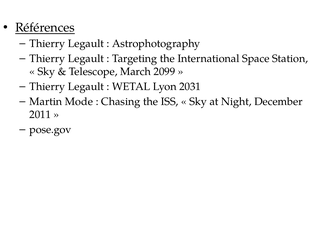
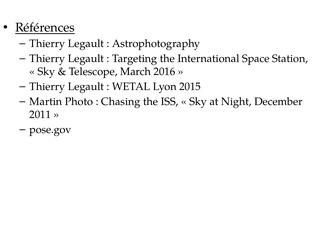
2099: 2099 -> 2016 (164, 72)
2031: 2031 -> 2015 (190, 87)
Mode: Mode -> Photo (79, 102)
